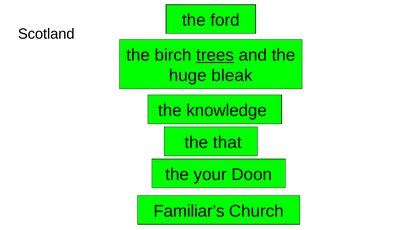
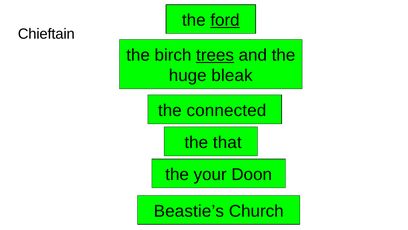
ford underline: none -> present (225, 20)
Scotland: Scotland -> Chieftain (46, 34)
knowledge: knowledge -> connected (226, 110)
Familiar’s: Familiar’s -> Beastie’s (189, 211)
